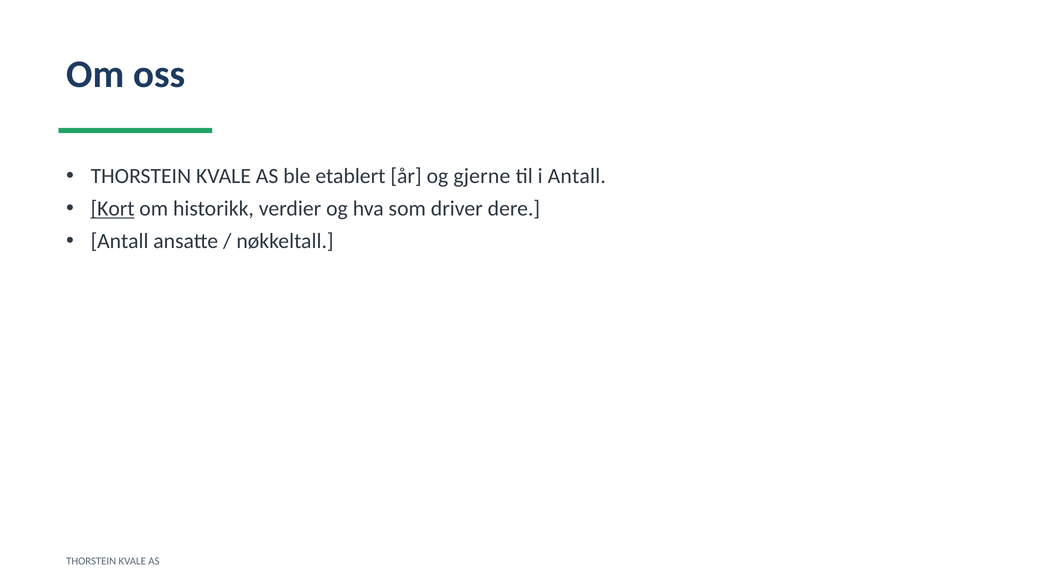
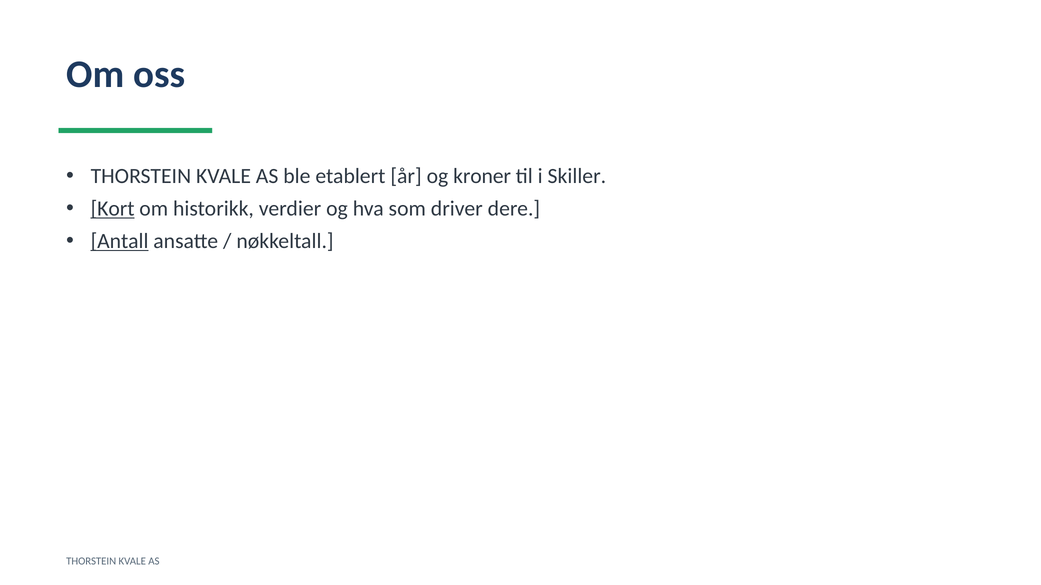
gjerne: gjerne -> kroner (482, 176)
i Antall: Antall -> Skiller (577, 176)
Antall underline: none -> present (120, 241)
